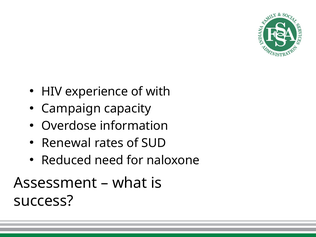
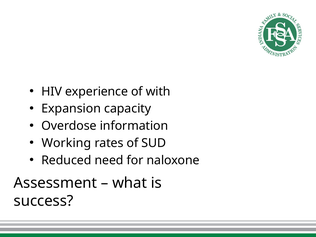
Campaign: Campaign -> Expansion (71, 109)
Renewal: Renewal -> Working (66, 143)
